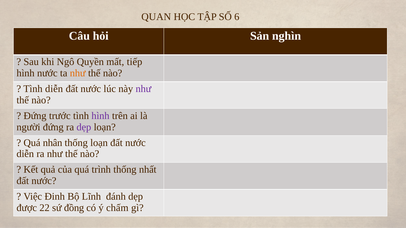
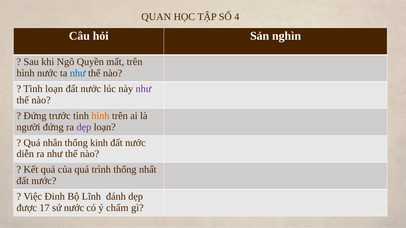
6: 6 -> 4 (237, 17)
mất tiếp: tiếp -> trên (135, 62)
như colour: orange -> blue (78, 73)
Tình diễn: diễn -> loạn (54, 89)
hình colour: purple -> orange (100, 116)
thống loạn: loạn -> kinh (99, 143)
22: 22 -> 17 (45, 208)
sứ đồng: đồng -> nước (74, 208)
